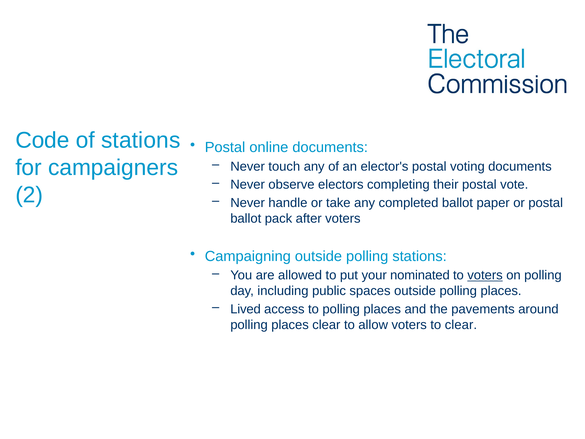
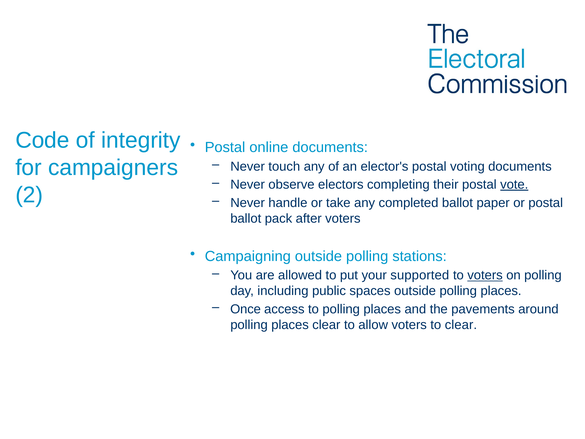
of stations: stations -> integrity (141, 140)
vote underline: none -> present (514, 185)
nominated: nominated -> supported (420, 275)
Lived: Lived -> Once (246, 309)
